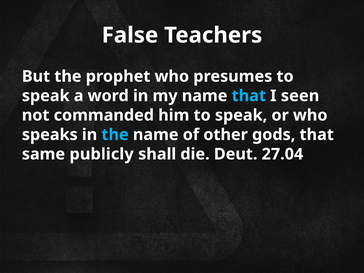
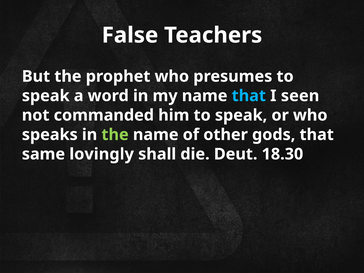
the colour: light blue -> light green (115, 135)
publicly: publicly -> lovingly (102, 154)
27.04: 27.04 -> 18.30 (282, 154)
